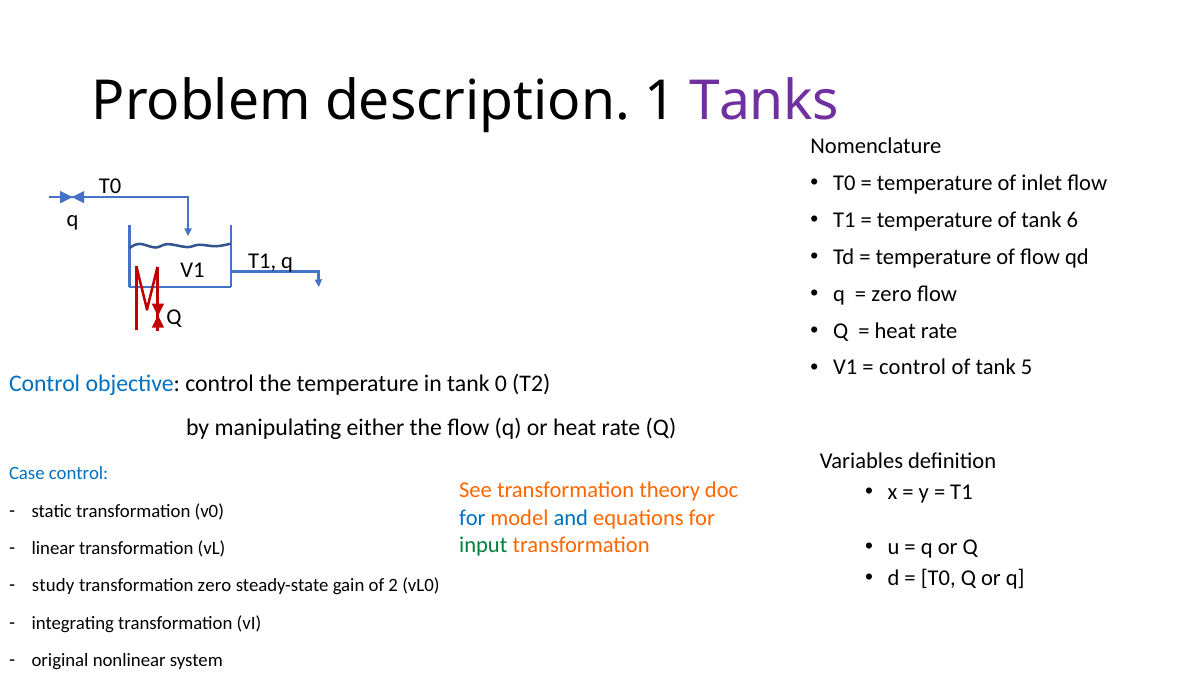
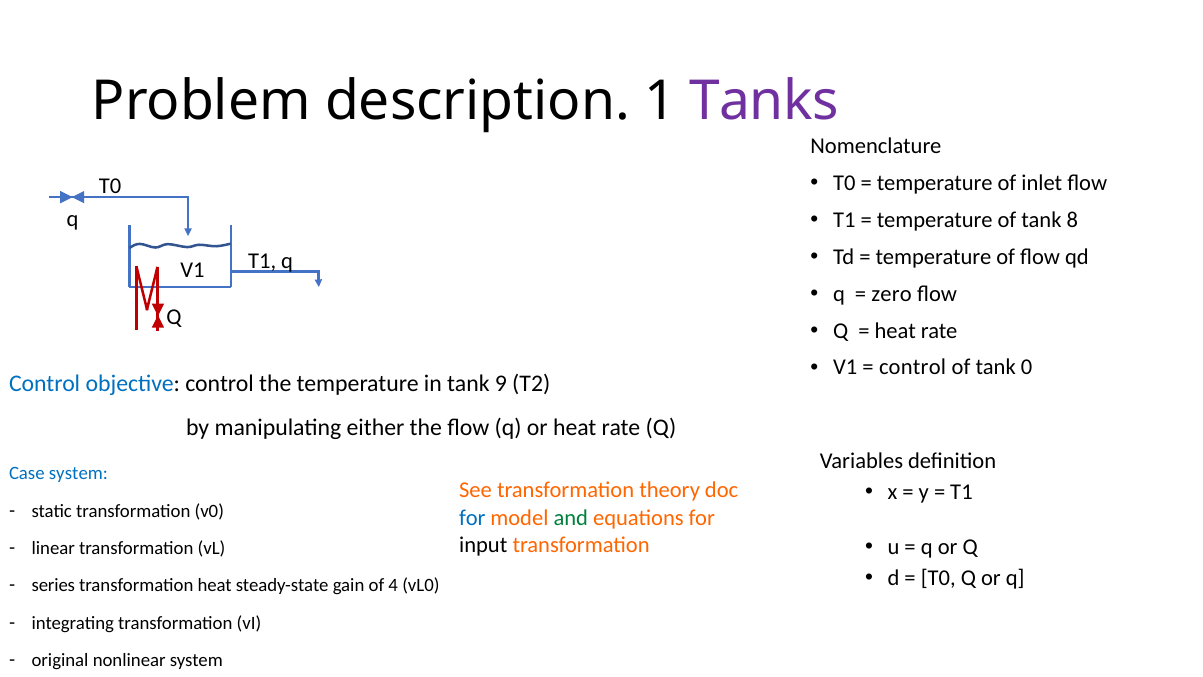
6: 6 -> 8 (1072, 220)
5: 5 -> 0 (1027, 367)
0: 0 -> 9 (501, 384)
Case control: control -> system (78, 473)
and colour: blue -> green (571, 517)
input colour: green -> black (483, 544)
study: study -> series (53, 585)
transformation zero: zero -> heat (215, 585)
2: 2 -> 4 (393, 585)
